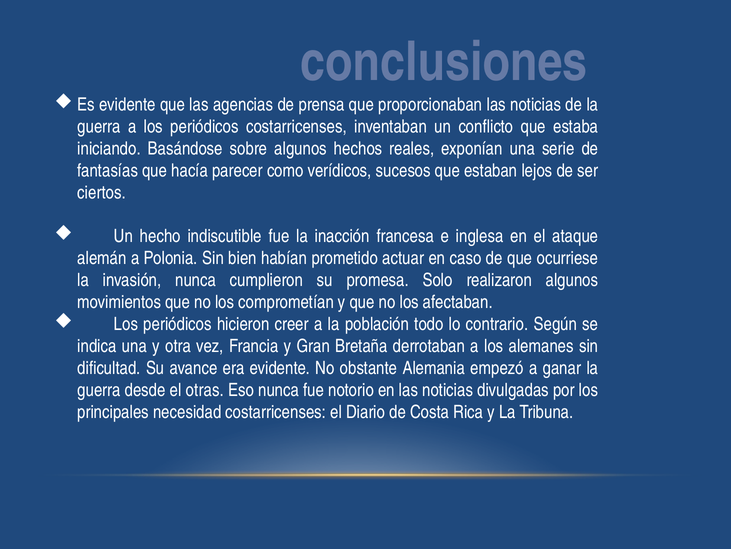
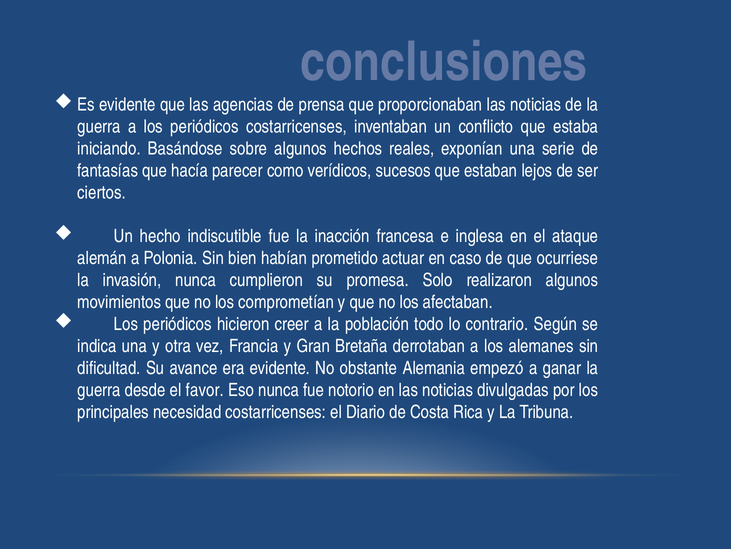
otras: otras -> favor (205, 390)
